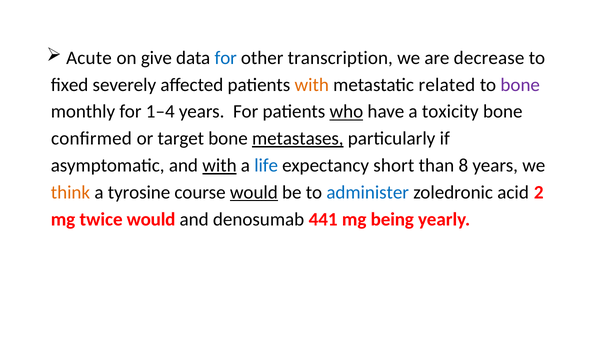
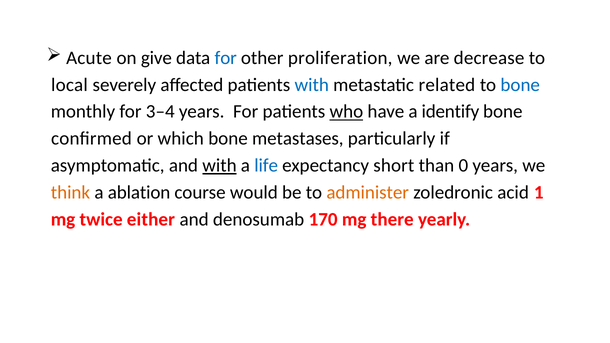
transcription: transcription -> proliferation (340, 58)
ﬁxed: ﬁxed -> local (69, 85)
with colour: orange -> blue (312, 85)
bone colour: purple -> blue (520, 85)
1–4: 1–4 -> 3–4 (160, 112)
toxicity: toxicity -> identify (450, 112)
target: target -> which (181, 139)
metastases underline: present -> none (298, 139)
8: 8 -> 0 (463, 166)
tyrosine: tyrosine -> ablation (139, 193)
would underline: present -> none (254, 193)
administer colour: blue -> orange (368, 193)
2: 2 -> 1 (539, 193)
twice would: would -> either (151, 219)
441: 441 -> 170 (323, 219)
being: being -> there (392, 219)
